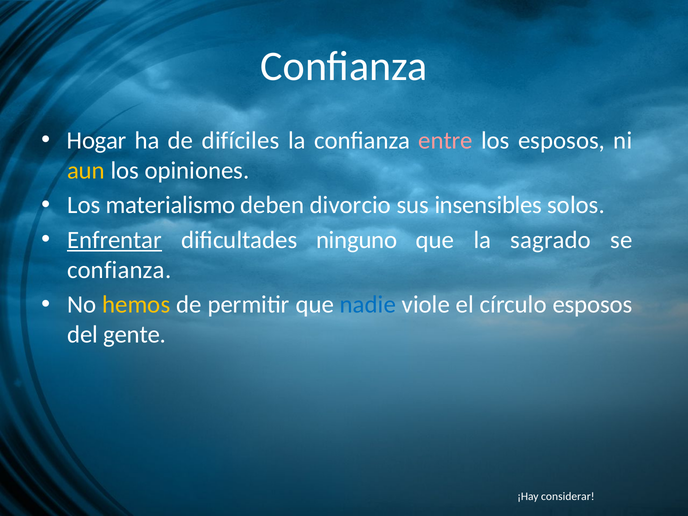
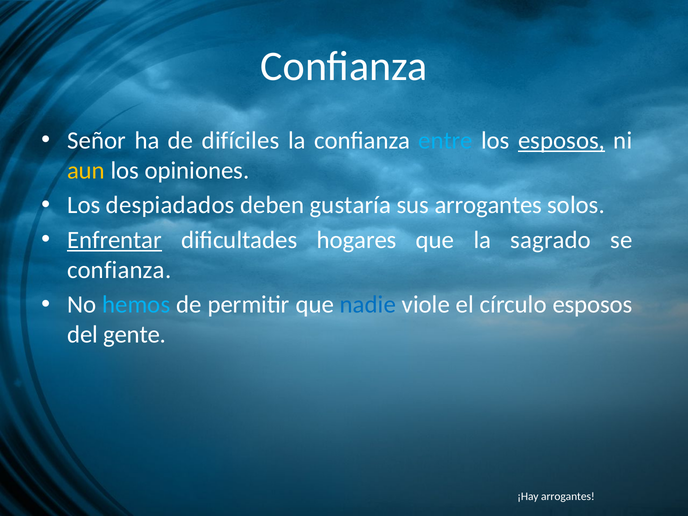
Hogar: Hogar -> Señor (97, 141)
entre colour: pink -> light blue (446, 141)
esposos underline: none -> present (562, 141)
materialismo: materialismo -> despiadados (170, 205)
divorcio: divorcio -> gustaría (350, 205)
sus insensibles: insensibles -> arrogantes (488, 205)
ninguno: ninguno -> hogares (357, 240)
hemos colour: yellow -> light blue (136, 305)
¡Hay considerar: considerar -> arrogantes (568, 496)
